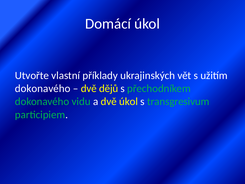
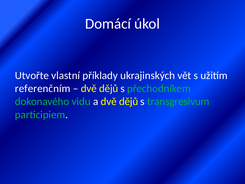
dokonavého: dokonavého -> referenčním (43, 88)
a dvě úkol: úkol -> dějů (129, 101)
